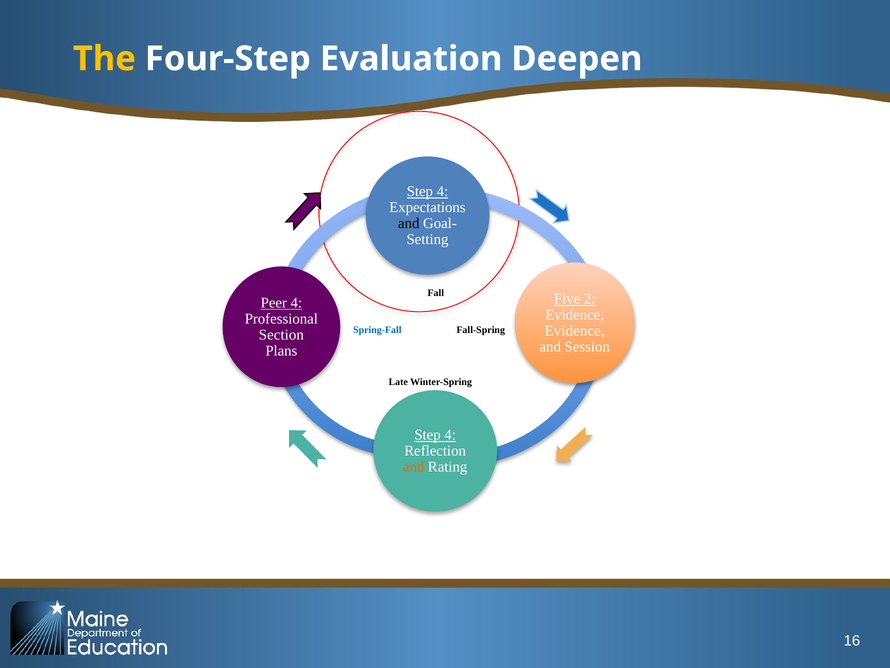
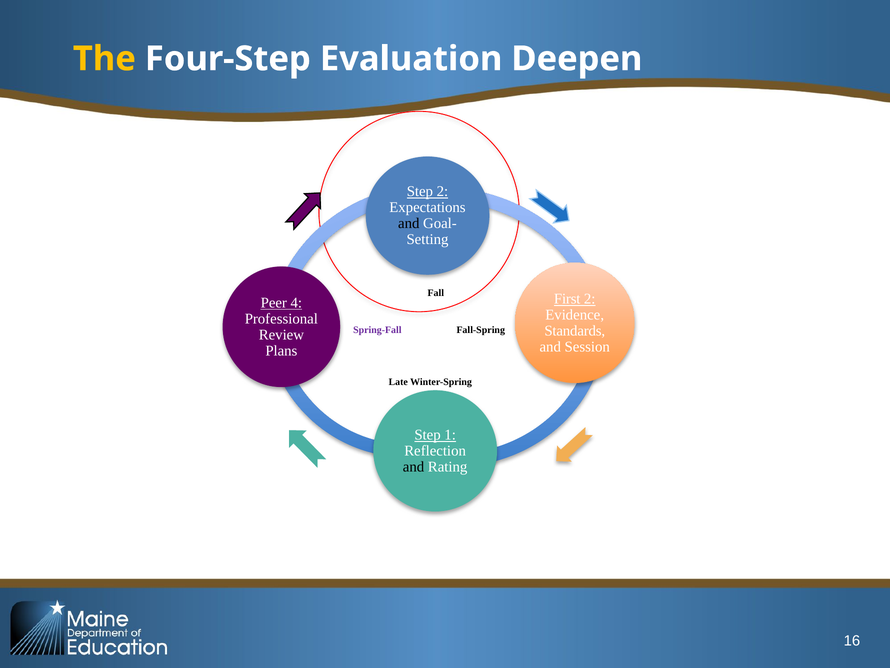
4: 4 -> 2 (442, 191)
Five: Five -> First (567, 299)
Evidence: Evidence -> Standards (575, 331)
Spring-Fall colour: blue -> purple (377, 330)
Section: Section -> Review (281, 334)
4: 4 -> 1 (450, 434)
and colour: orange -> black (414, 466)
